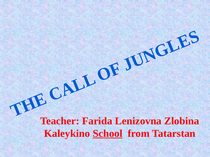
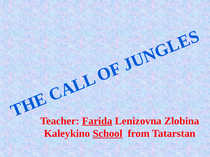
Farida underline: none -> present (97, 121)
